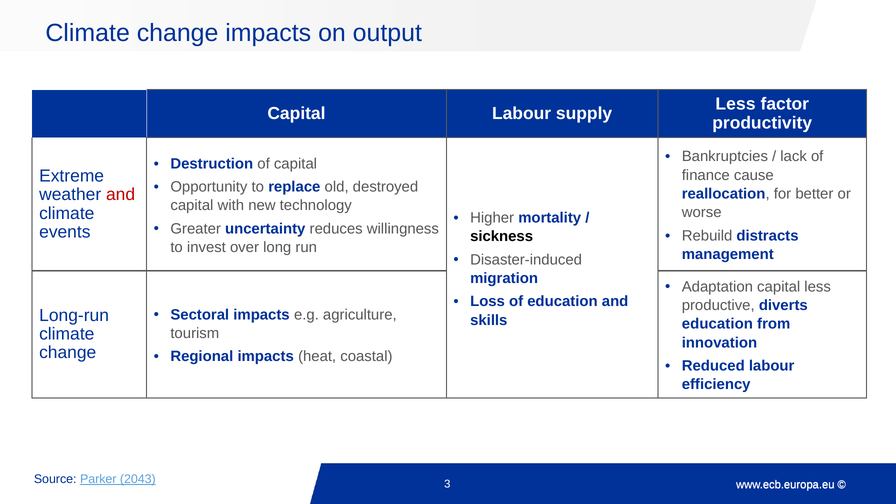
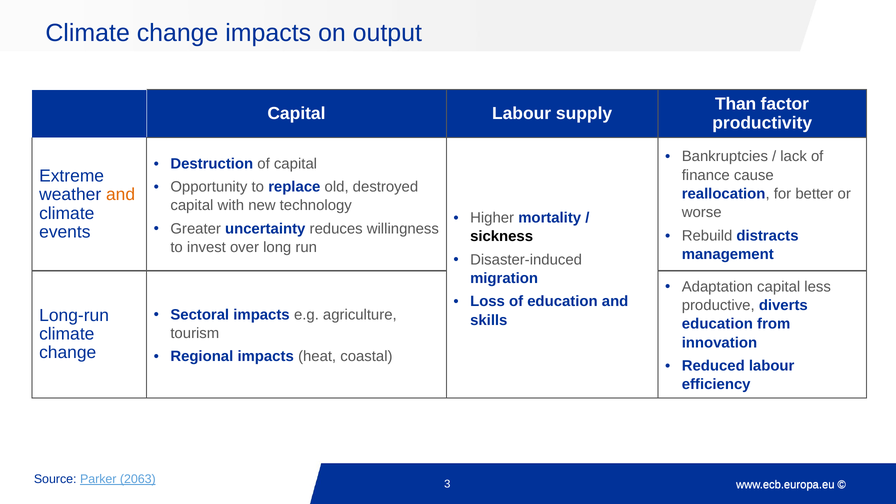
Less: Less -> Than (736, 104)
and colour: red -> orange (121, 195)
2043: 2043 -> 2063 (138, 479)
